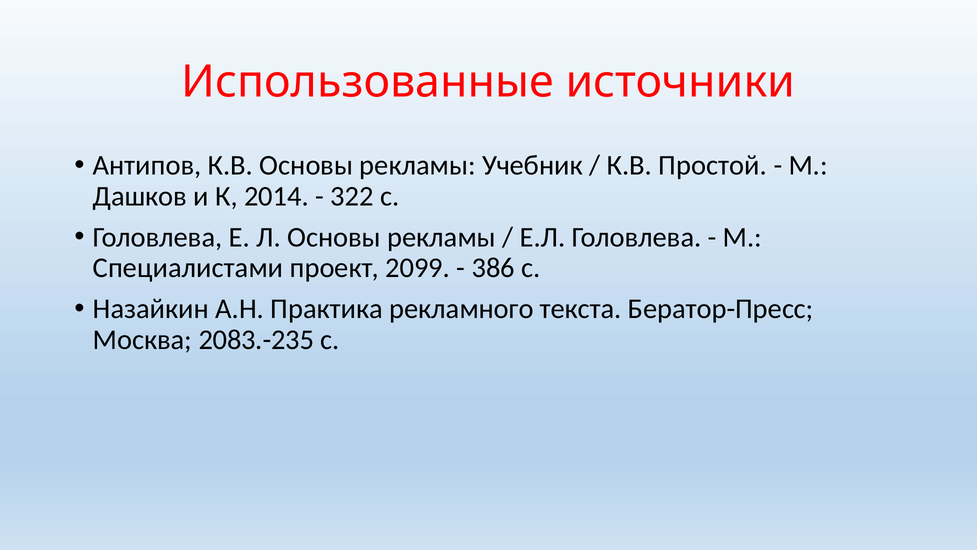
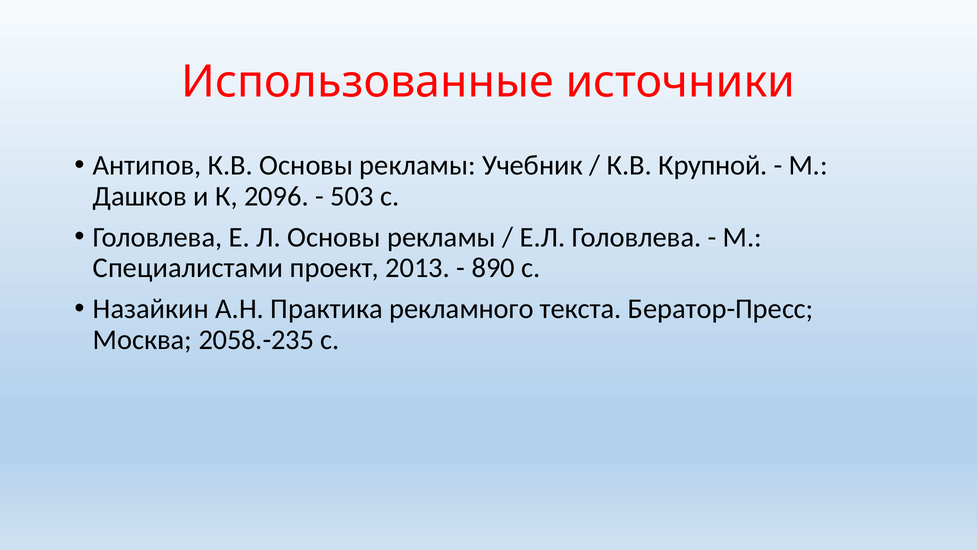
Простой: Простой -> Крупной (713, 165)
2014: 2014 -> 2096 (276, 196)
322: 322 -> 503 (352, 196)
2099: 2099 -> 2013 (418, 268)
386: 386 -> 890 (493, 268)
2083.-235: 2083.-235 -> 2058.-235 (256, 339)
